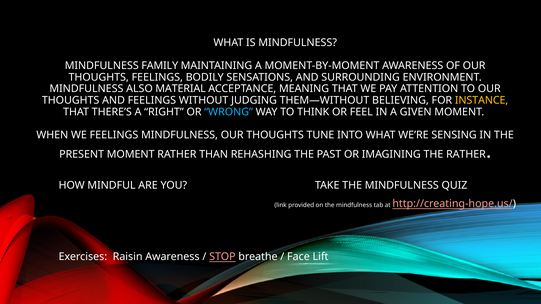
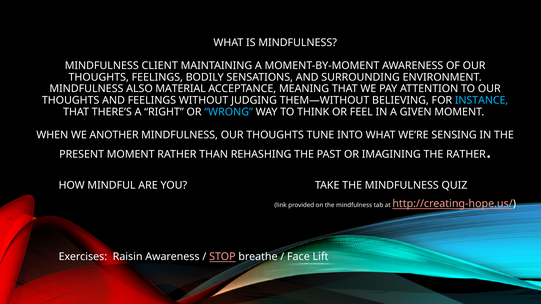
FAMILY: FAMILY -> CLIENT (160, 66)
INSTANCE colour: yellow -> light blue (482, 100)
WE FEELINGS: FEELINGS -> ANOTHER (114, 135)
